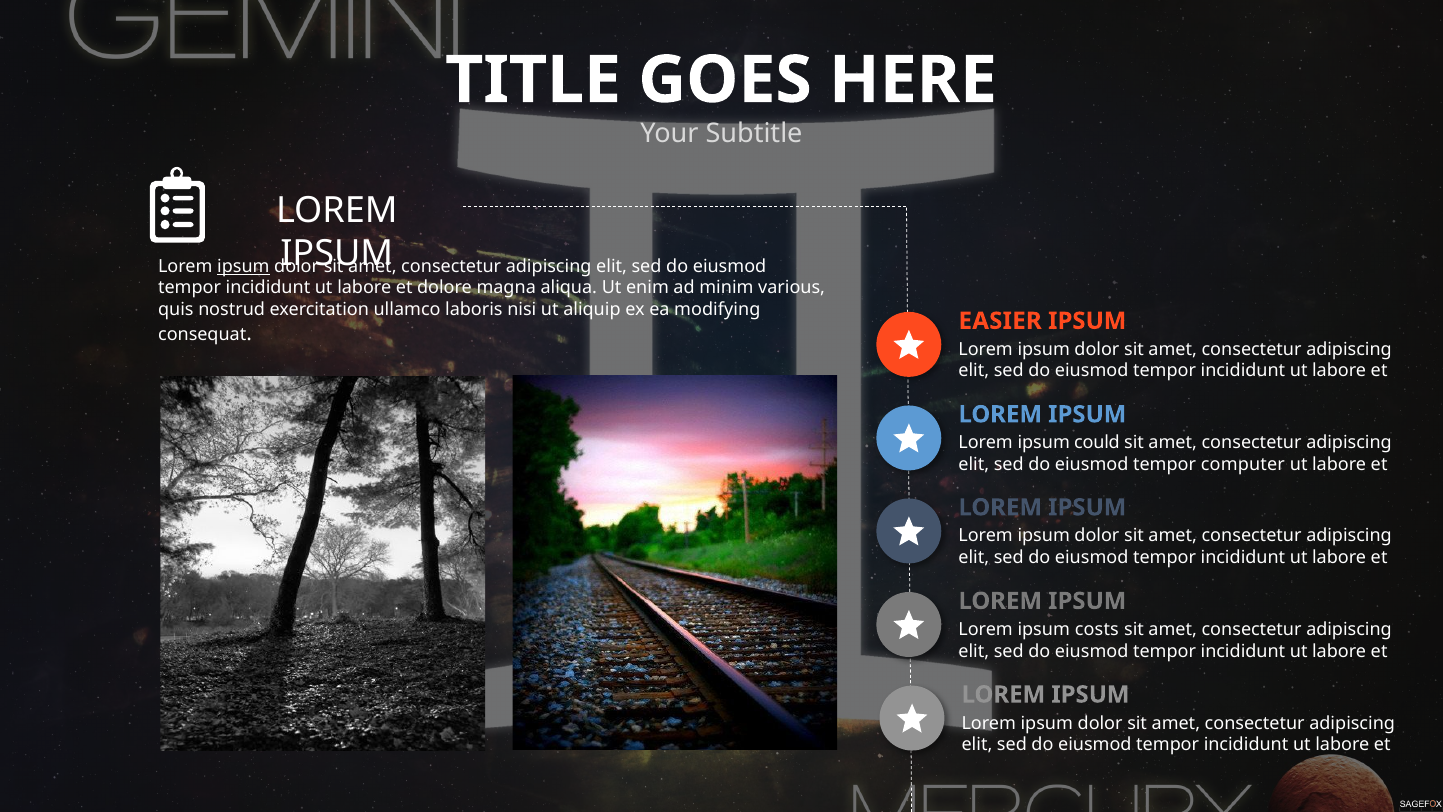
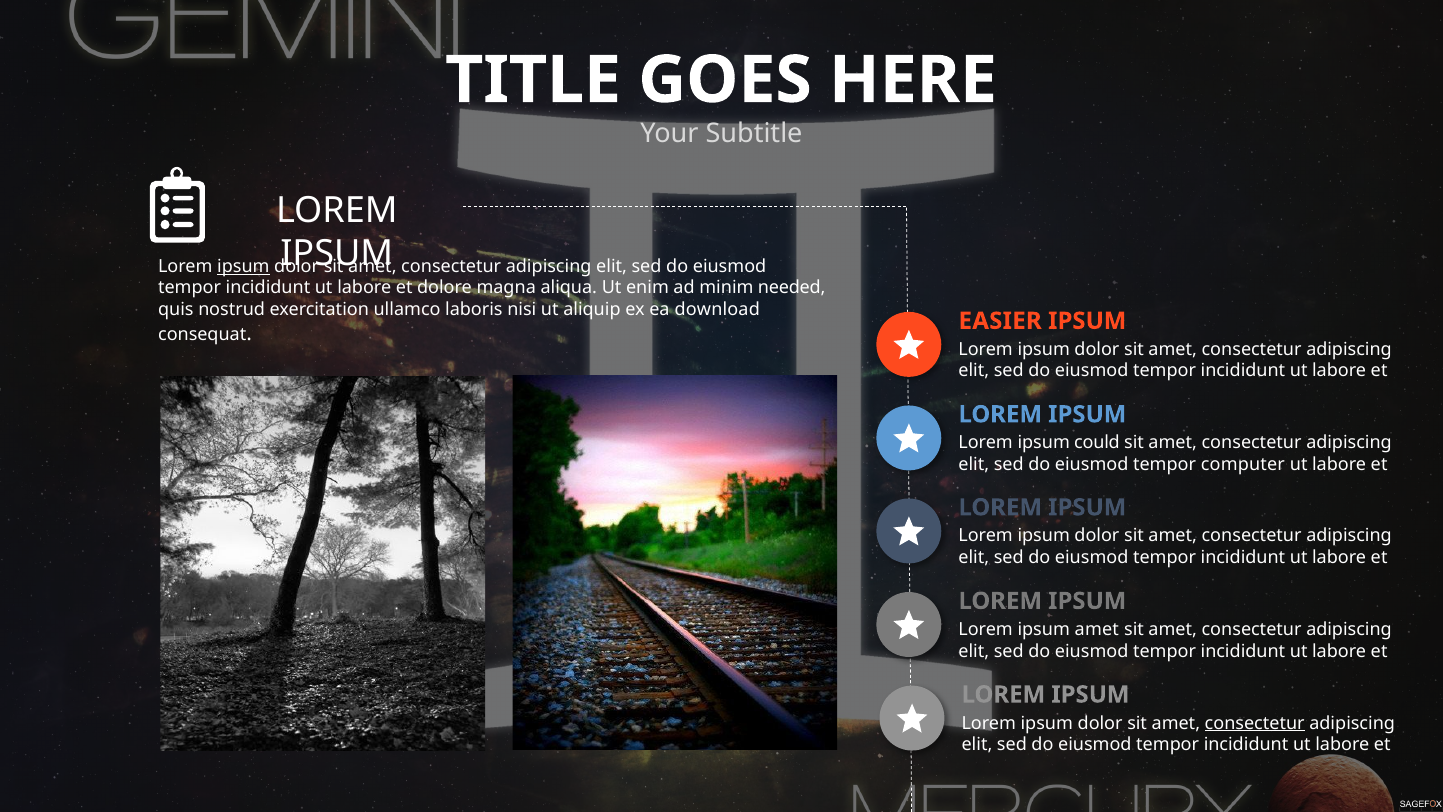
various: various -> needed (792, 288)
modifying: modifying -> download (717, 310)
ipsum costs: costs -> amet (1097, 629)
consectetur underline: none -> present (1255, 723)
